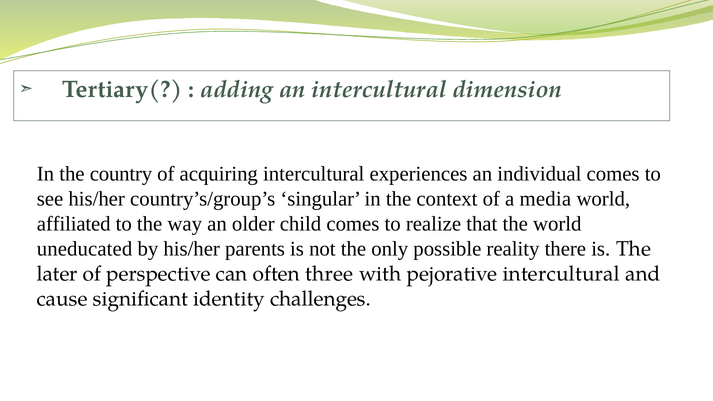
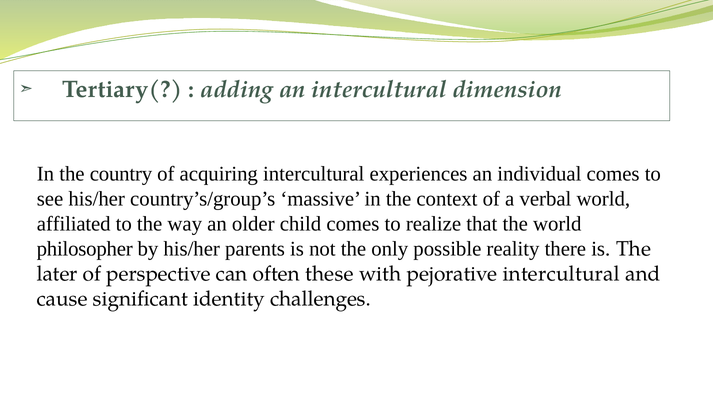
singular: singular -> massive (321, 199)
media: media -> verbal (545, 199)
uneducated: uneducated -> philosopher (85, 249)
three: three -> these (329, 274)
